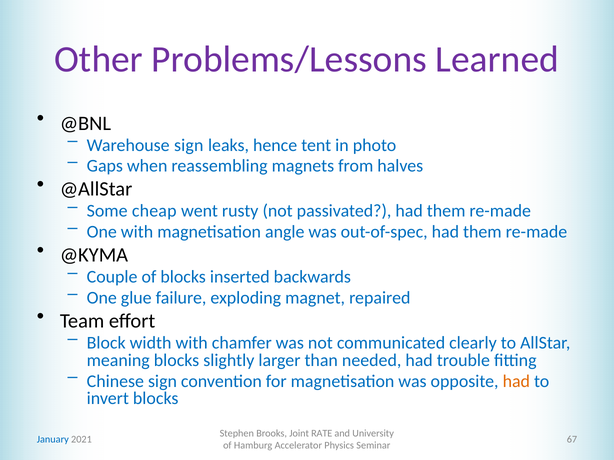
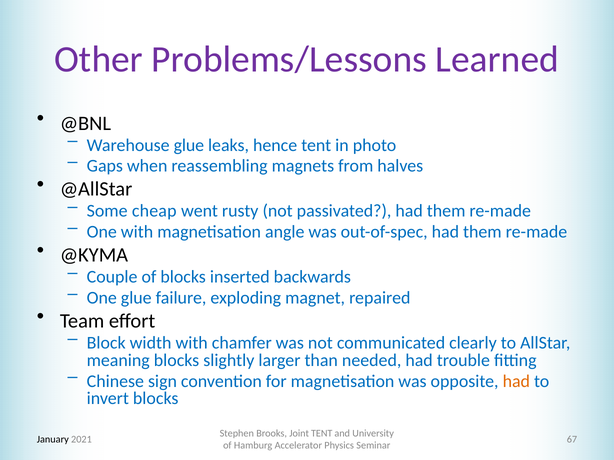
Warehouse sign: sign -> glue (189, 145)
Joint RATE: RATE -> TENT (322, 434)
January colour: blue -> black (53, 440)
